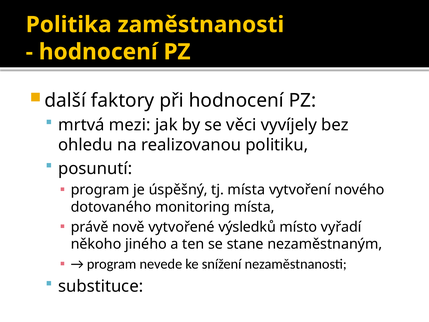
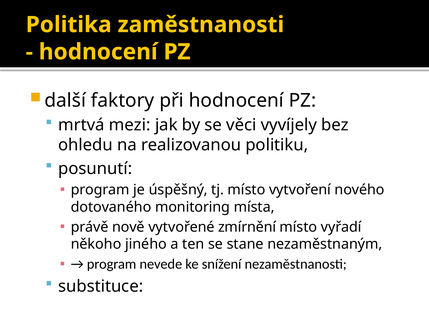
tj místa: místa -> místo (246, 190)
výsledků: výsledků -> zmírnění (247, 227)
